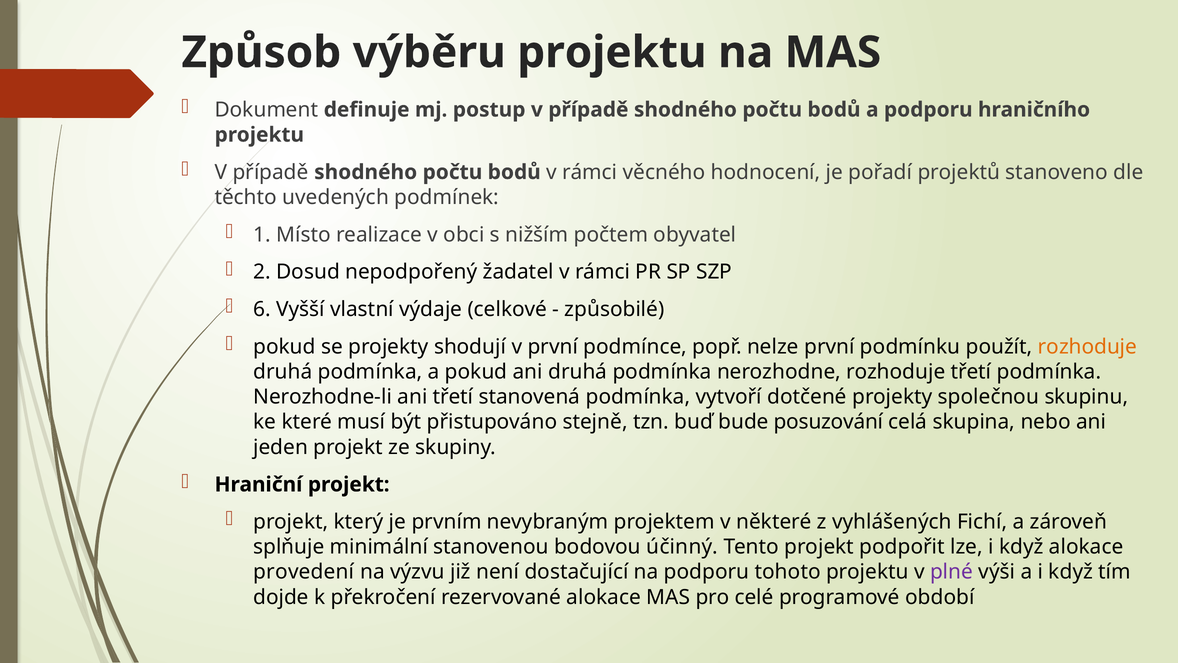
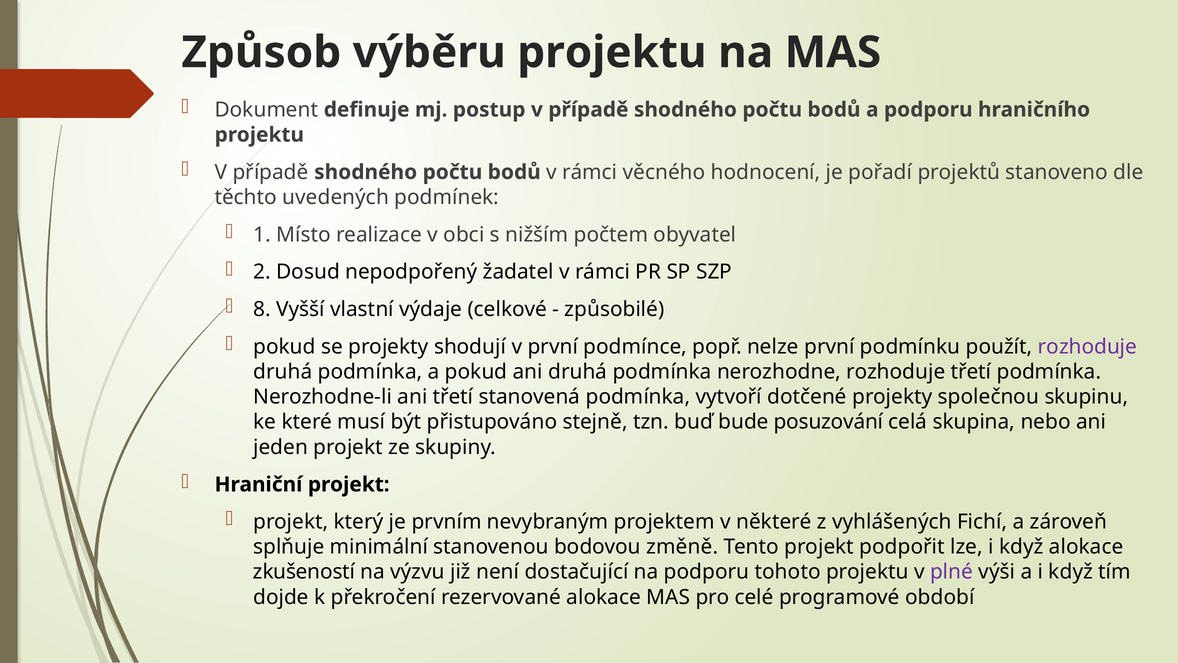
6: 6 -> 8 (262, 309)
rozhoduje colour: orange -> purple (1087, 347)
účinný: účinný -> změně (682, 547)
provedení: provedení -> zkušeností (304, 572)
